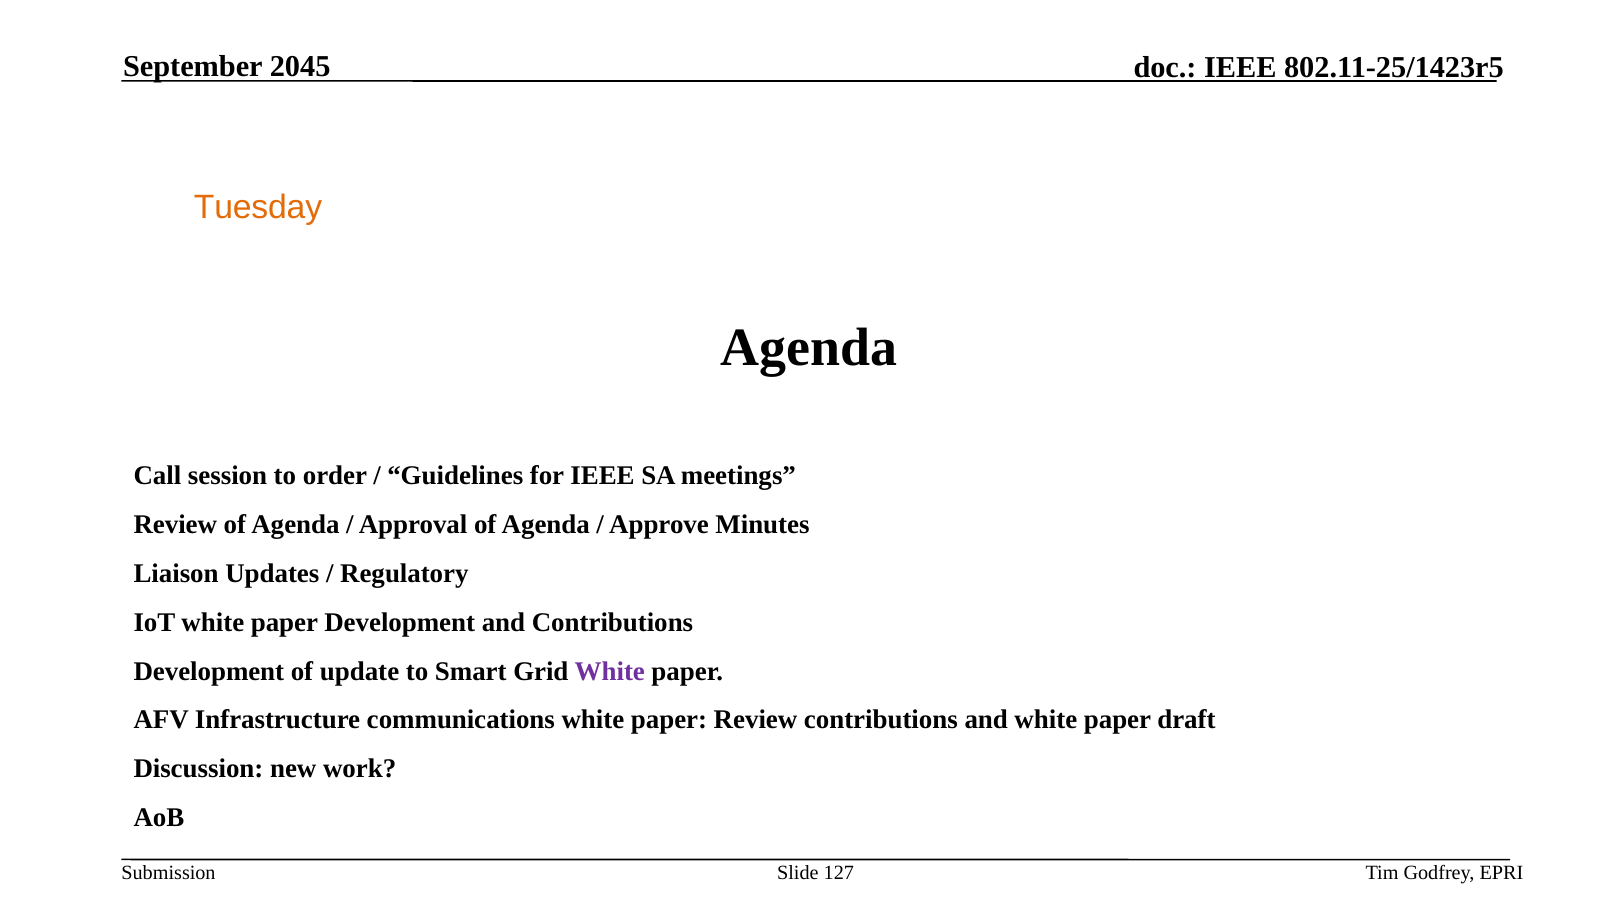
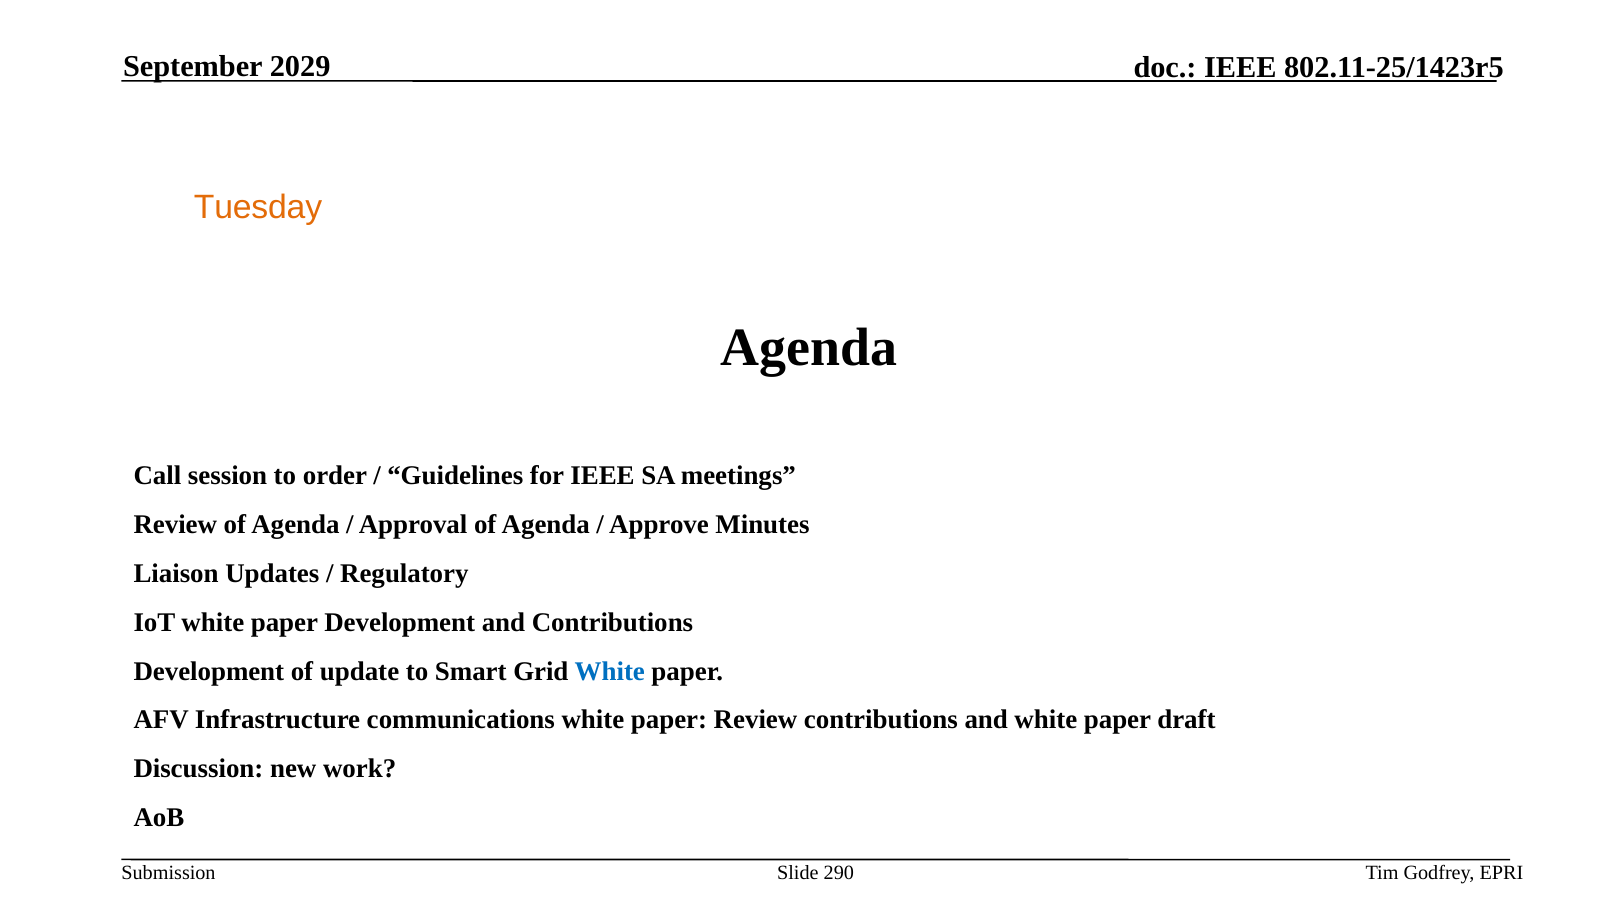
2045: 2045 -> 2029 (300, 67)
White colour: purple -> blue (610, 671)
127: 127 -> 290 (839, 873)
